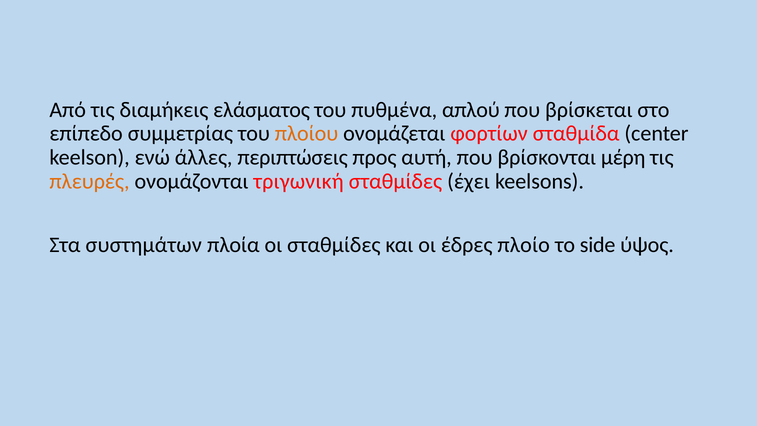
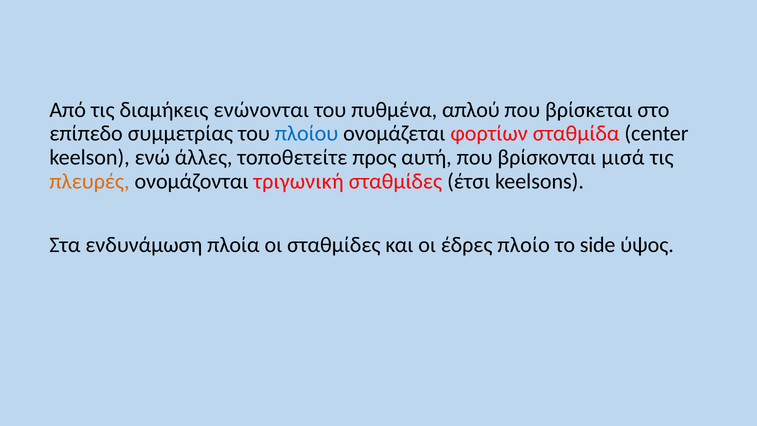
ελάσματος: ελάσματος -> ενώνονται (261, 110)
πλοίου colour: orange -> blue (307, 134)
περιπτώσεις: περιπτώσεις -> τοποθετείτε (292, 157)
μέρη: μέρη -> μισά (623, 157)
έχει: έχει -> έτσι (469, 181)
συστημάτων: συστημάτων -> ενδυνάμωση (144, 245)
